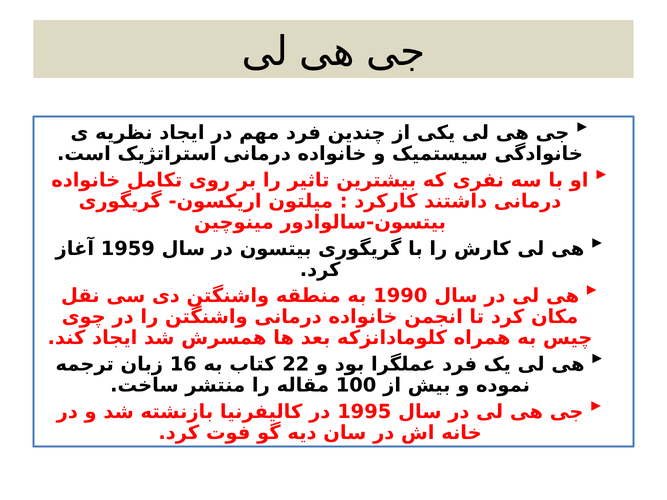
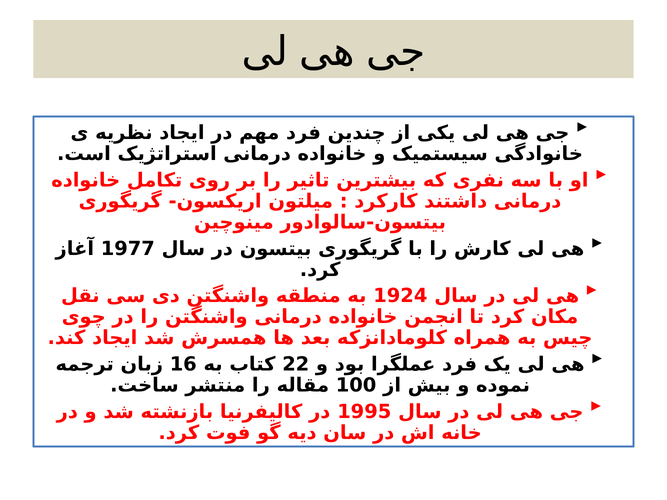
1959: 1959 -> 1977 (128, 249)
1990: 1990 -> 1924 (400, 296)
